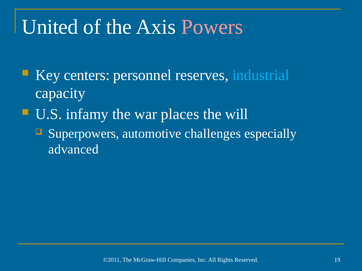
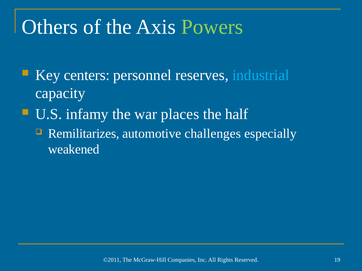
United: United -> Others (50, 27)
Powers colour: pink -> light green (212, 27)
will: will -> half (237, 114)
Superpowers: Superpowers -> Remilitarizes (84, 134)
advanced: advanced -> weakened (74, 150)
